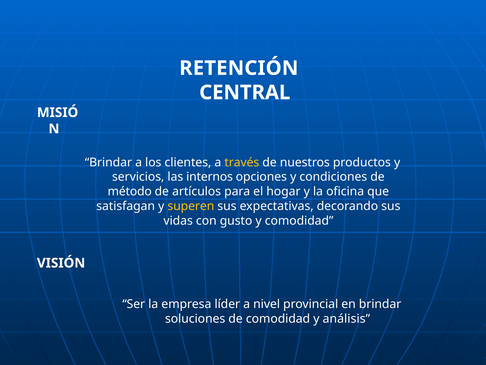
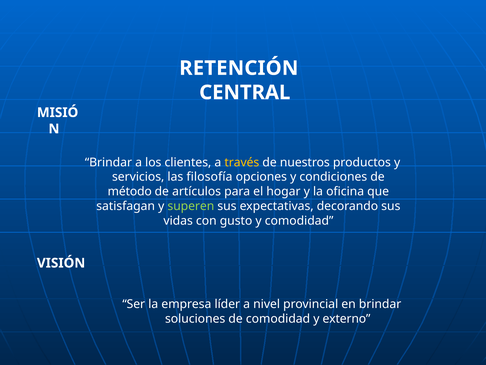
internos: internos -> filosofía (209, 177)
superen colour: yellow -> light green (191, 206)
análisis: análisis -> externo (346, 318)
